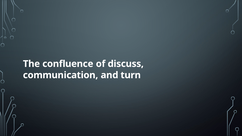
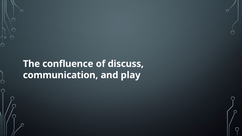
turn: turn -> play (131, 75)
